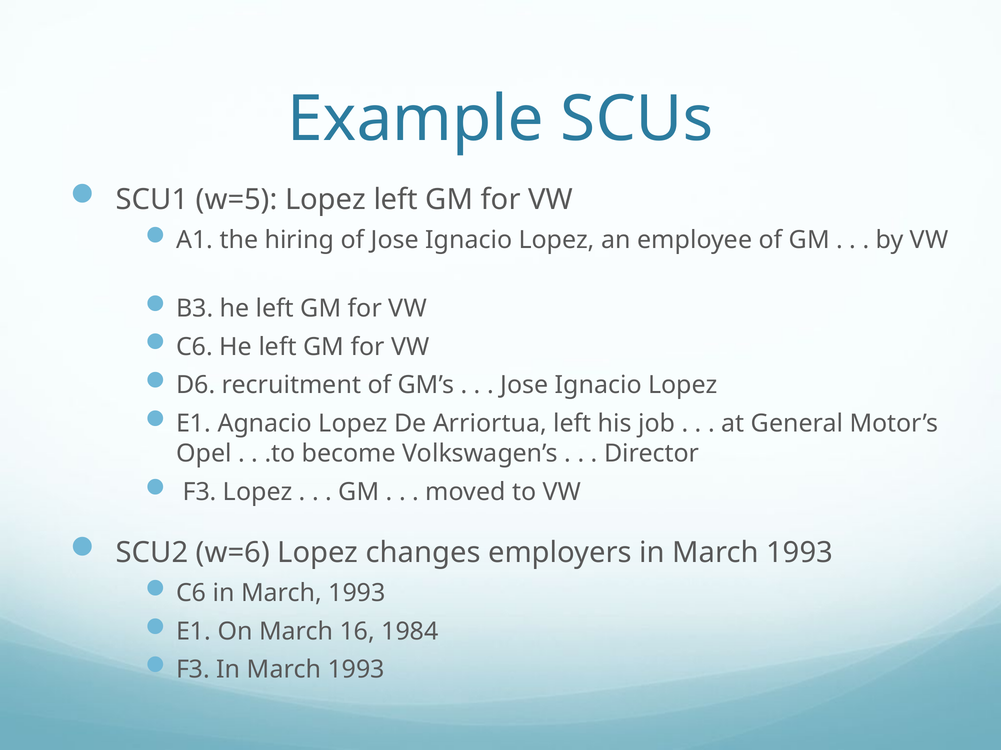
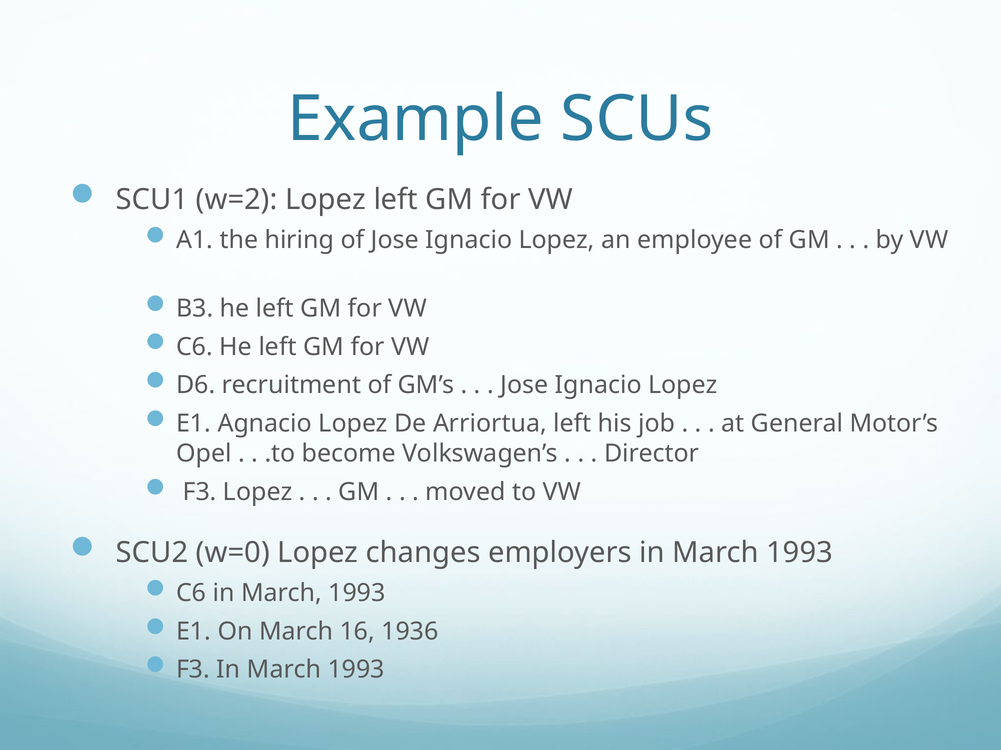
w=5: w=5 -> w=2 (237, 200)
w=6: w=6 -> w=0 (233, 553)
1984: 1984 -> 1936 (410, 632)
